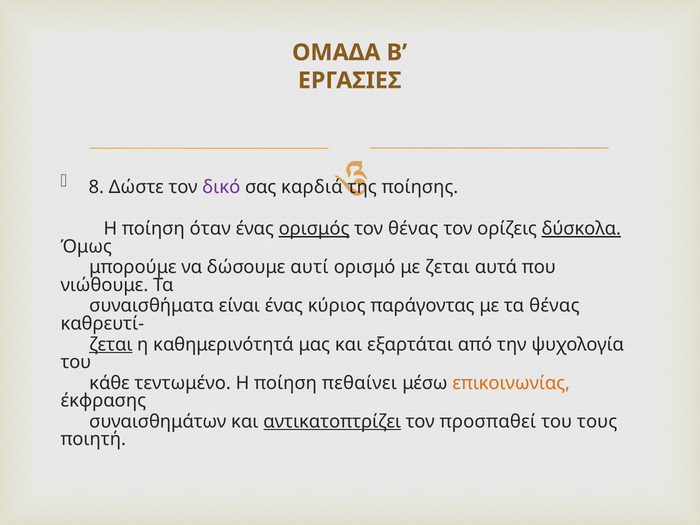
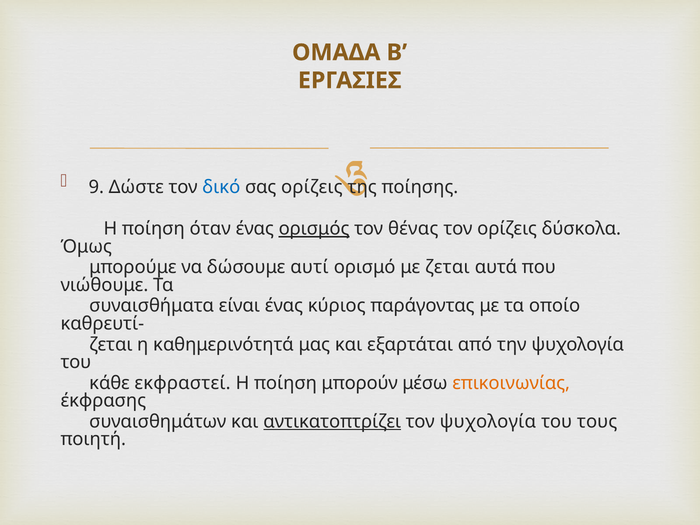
8: 8 -> 9 (96, 187)
δικό colour: purple -> blue (221, 187)
σας καρδιά: καρδιά -> ορίζεις (312, 187)
δύσκολα underline: present -> none (581, 229)
τα θένας: θένας -> οποίο (555, 306)
ζεται underline: present -> none (111, 344)
τεντωμένο: τεντωμένο -> εκφραστεί (183, 383)
πεθαίνει: πεθαίνει -> μπορούν (360, 383)
τον προσπαθεί: προσπαθεί -> ψυχολογία (488, 421)
